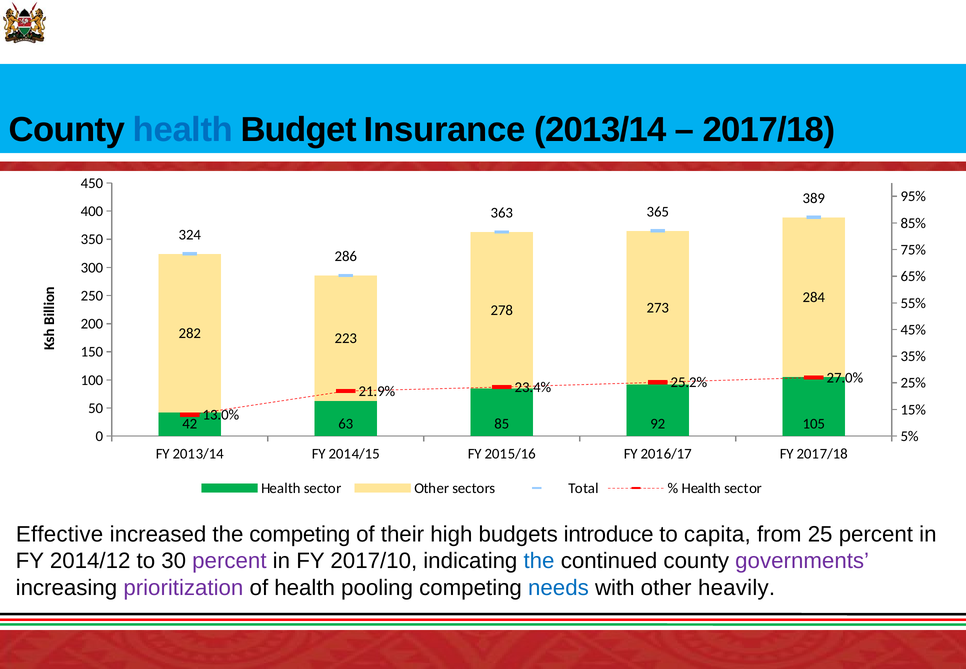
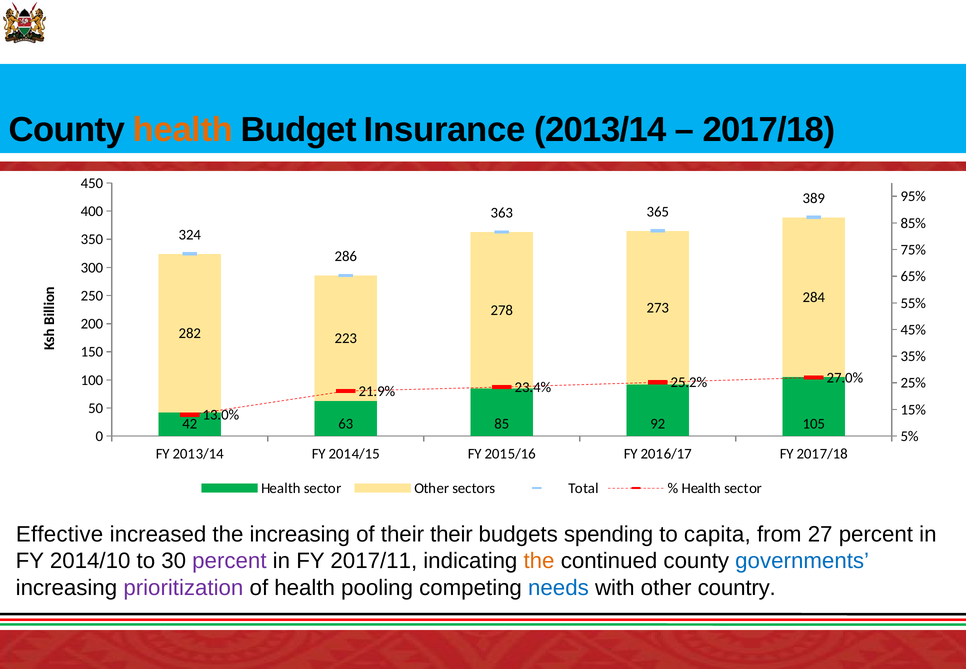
health colour: blue -> orange (183, 130)
the competing: competing -> increasing (300, 534)
their high: high -> their (451, 534)
introduce: introduce -> spending (609, 534)
25: 25 -> 27 (820, 534)
2014/12: 2014/12 -> 2014/10 (90, 561)
2017/10: 2017/10 -> 2017/11 (374, 561)
the colour: blue -> orange (539, 561)
governments colour: purple -> blue (802, 561)
heavily: heavily -> country (737, 588)
